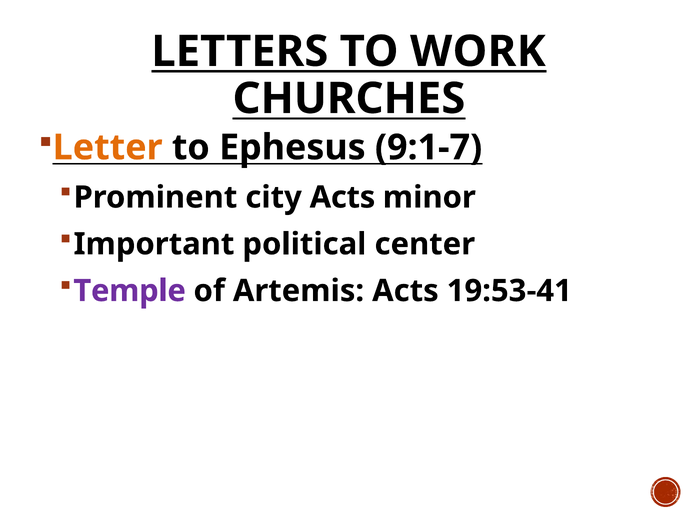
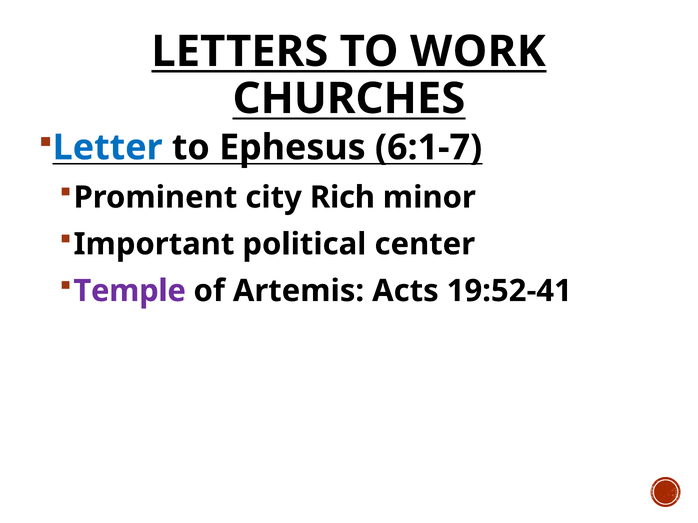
Letter colour: orange -> blue (108, 148)
9:1-7: 9:1-7 -> 6:1-7 (429, 148)
city Acts: Acts -> Rich (342, 198)
19:53-41: 19:53-41 -> 19:52-41 (509, 291)
